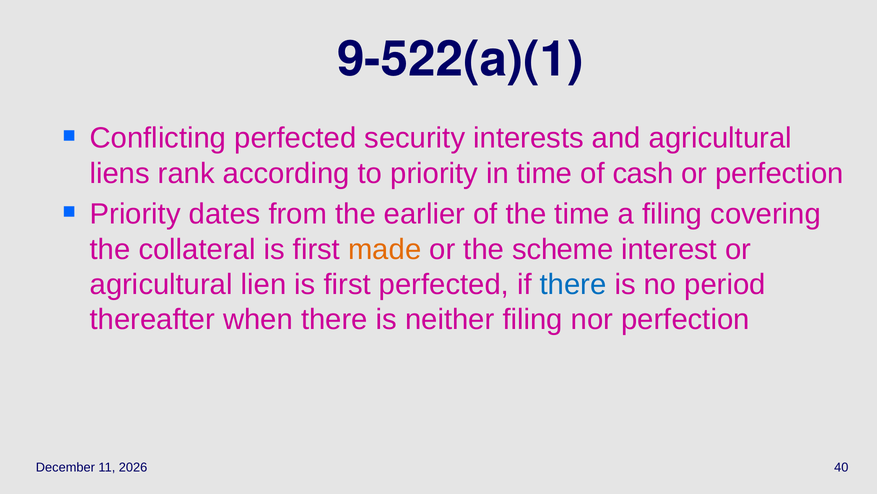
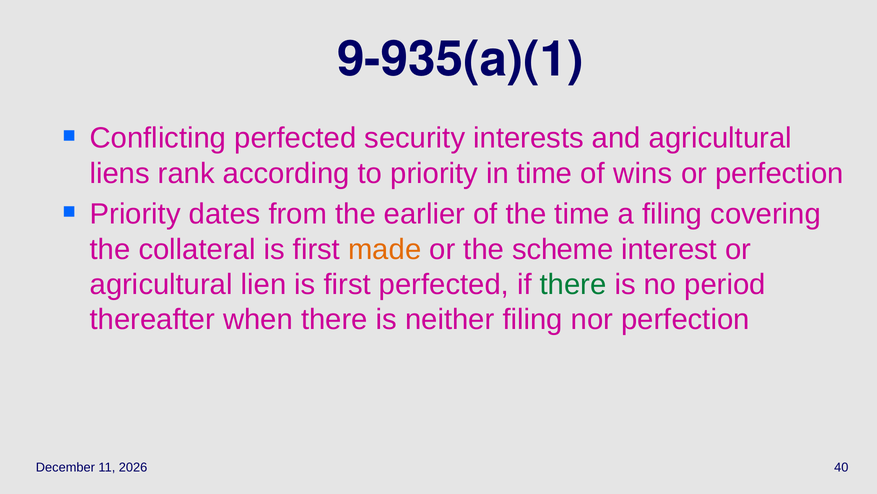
9-522(a)(1: 9-522(a)(1 -> 9-935(a)(1 (460, 59)
cash: cash -> wins (643, 173)
there colour: blue -> green (573, 284)
